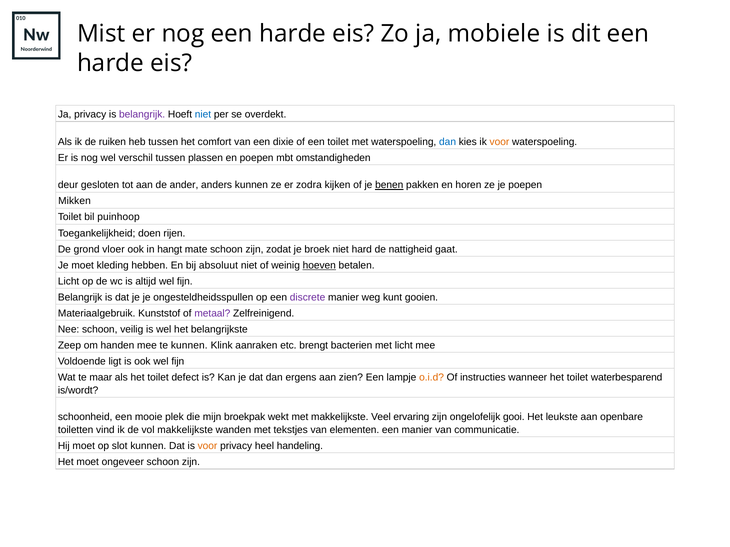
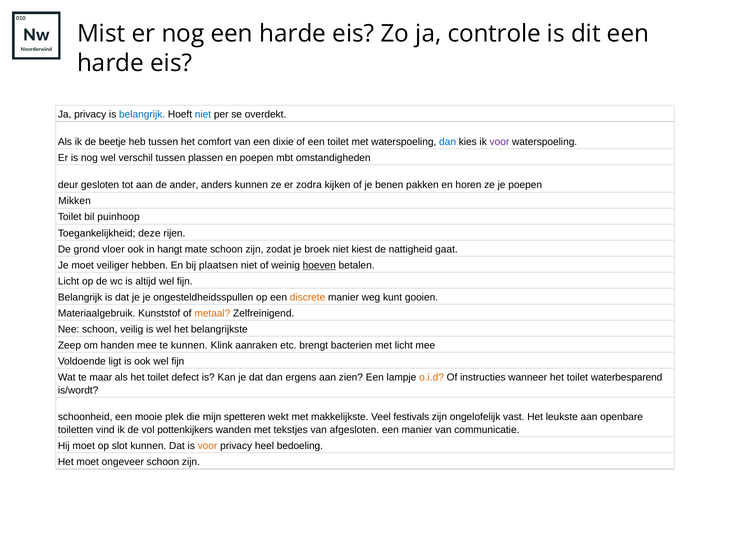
mobiele: mobiele -> controle (494, 34)
belangrijk colour: purple -> blue (142, 115)
ruiken: ruiken -> beetje (112, 142)
voor colour: orange -> purple (499, 142)
benen underline: present -> none (389, 185)
doen: doen -> deze (149, 233)
hard: hard -> kiest (362, 249)
kleding: kleding -> veiliger (113, 265)
absoluut: absoluut -> plaatsen (218, 265)
discrete colour: purple -> orange (308, 298)
metaal colour: purple -> orange (212, 314)
broekpak: broekpak -> spetteren (245, 417)
ervaring: ervaring -> festivals (411, 417)
gooi: gooi -> vast (514, 417)
vol makkelijkste: makkelijkste -> pottenkijkers (185, 430)
elementen: elementen -> afgesloten (354, 430)
handeling: handeling -> bedoeling (300, 446)
